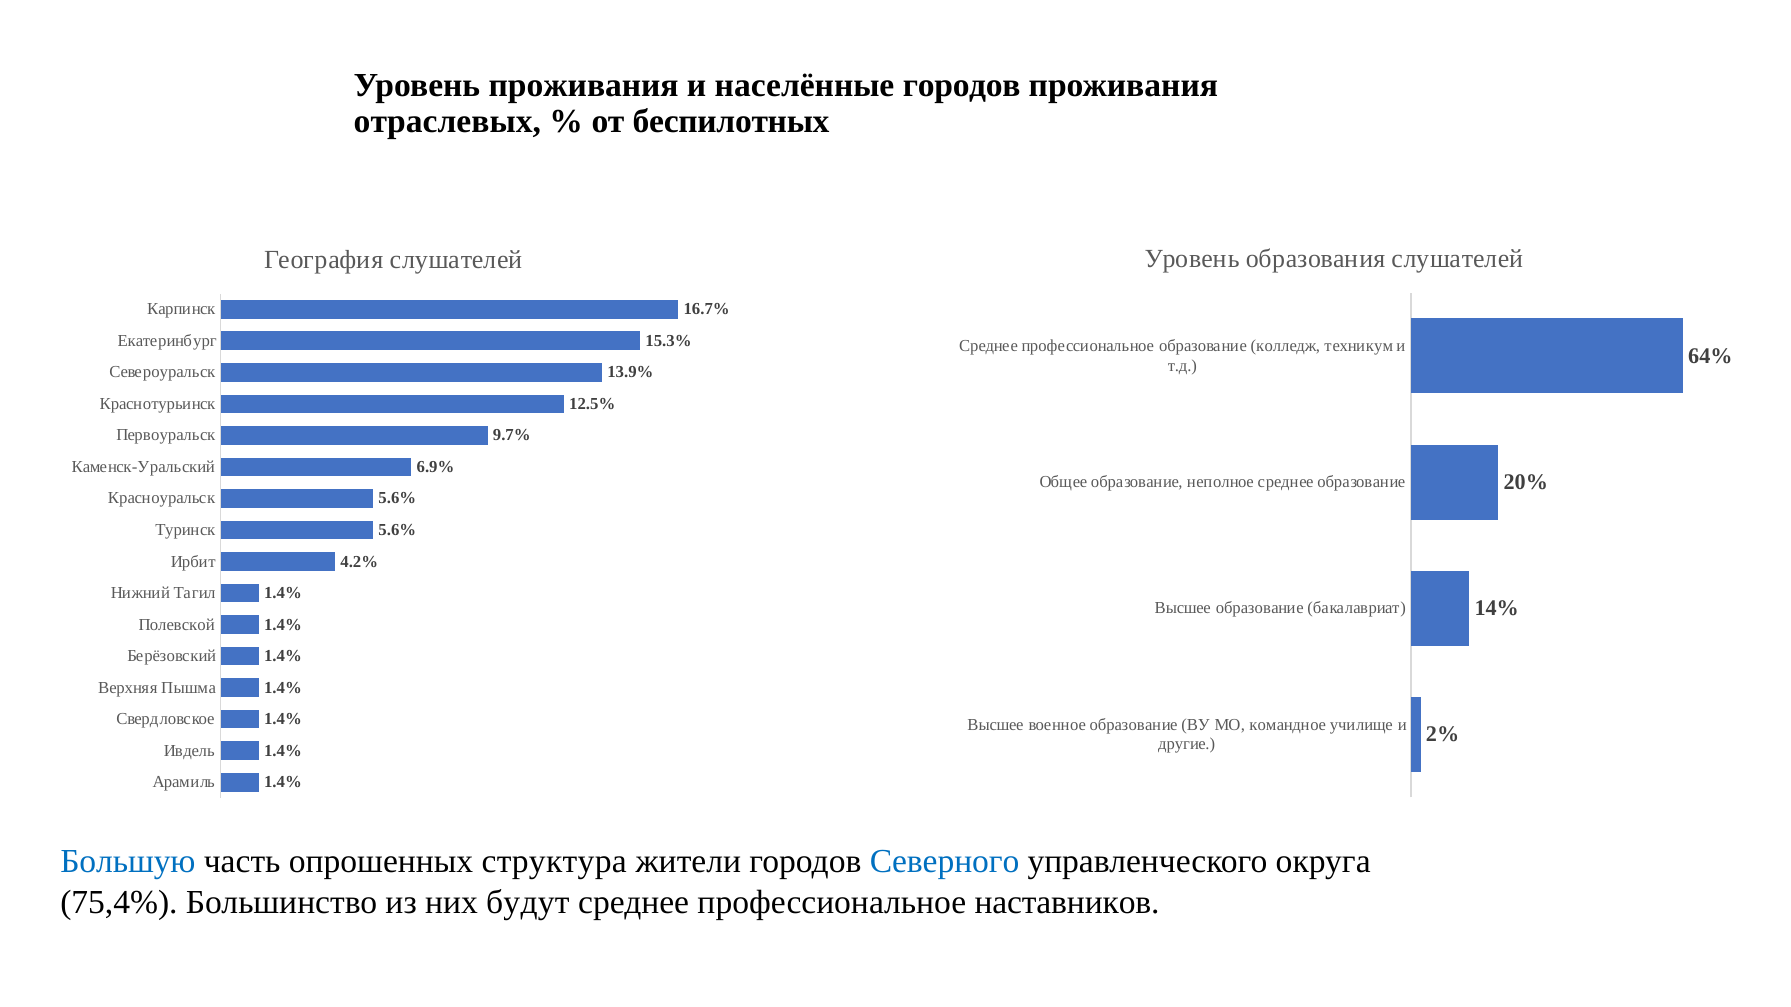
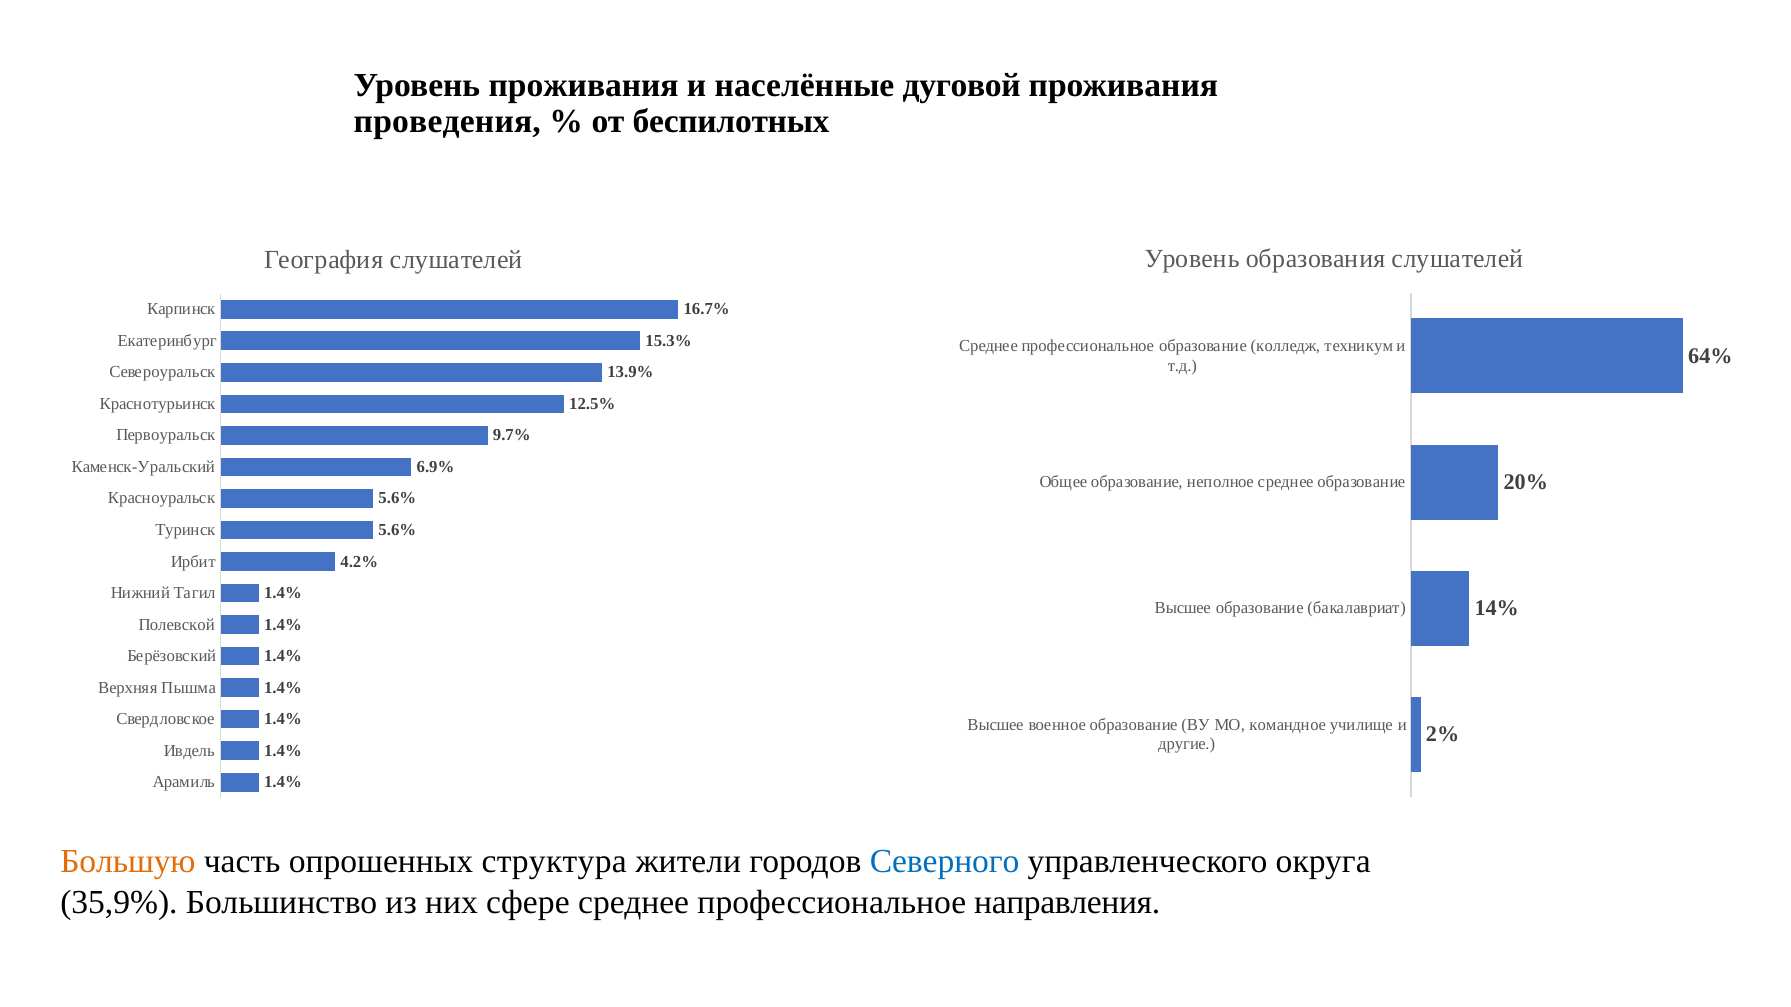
населённые городов: городов -> дуговой (962, 85)
отраслевых: отраслевых -> проведения (447, 122)
Большую colour: blue -> orange (128, 862)
75,4%: 75,4% -> 35,9% (119, 902)
будут: будут -> сфере (528, 902)
наставников: наставников -> направления (1067, 902)
